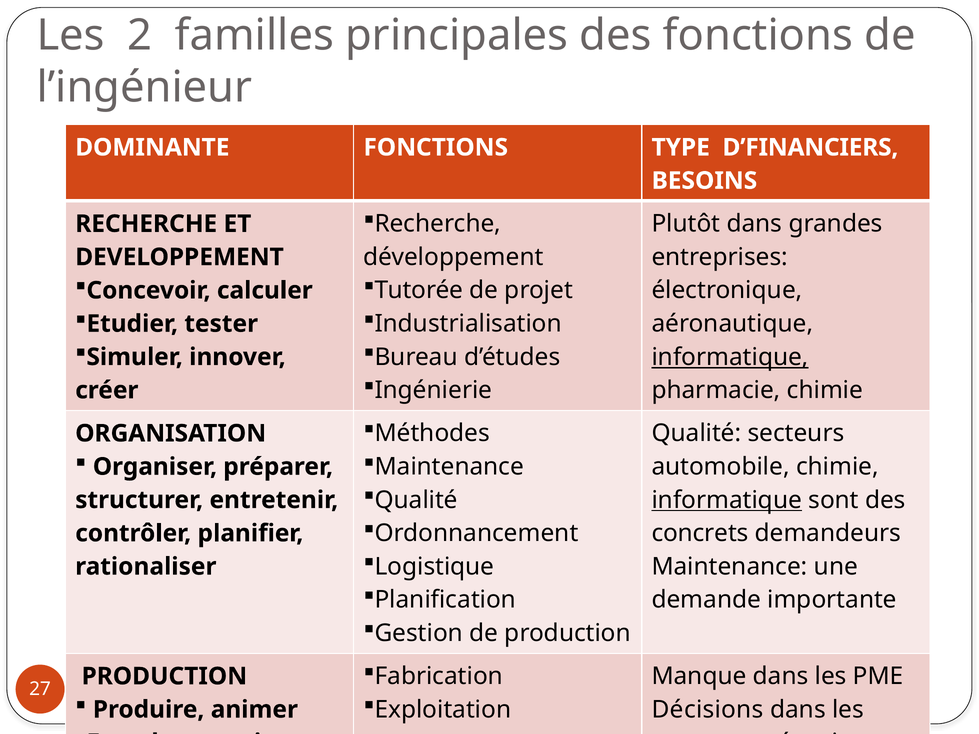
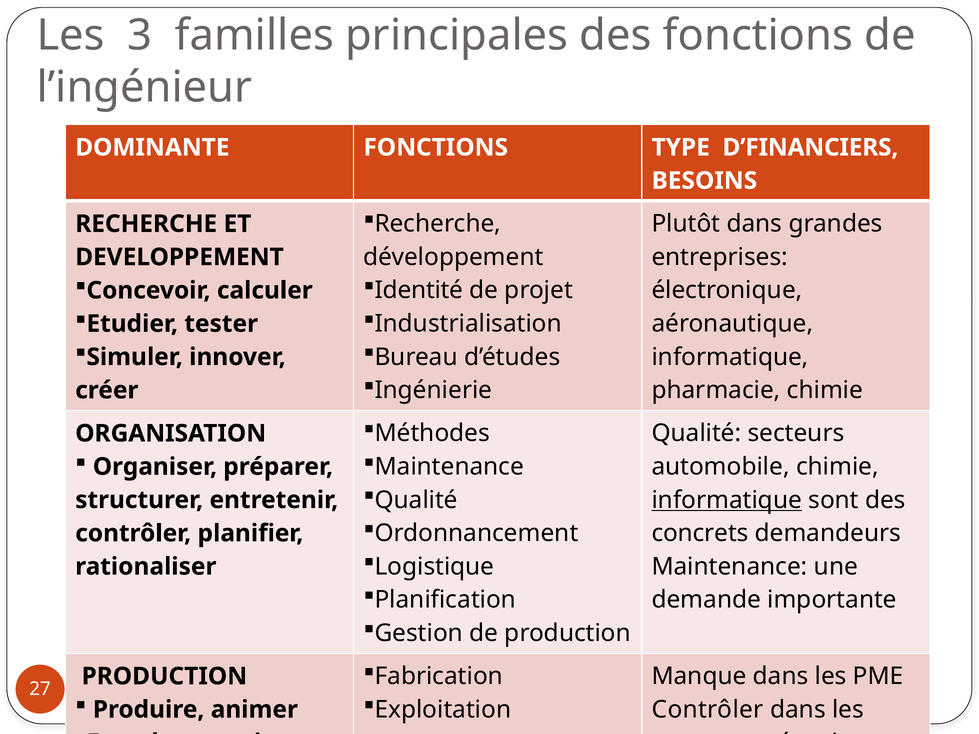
2: 2 -> 3 (140, 35)
Tutorée: Tutorée -> Identité (419, 291)
informatique underline: present -> none (730, 357)
Décisions: Décisions -> Contrôler (708, 710)
